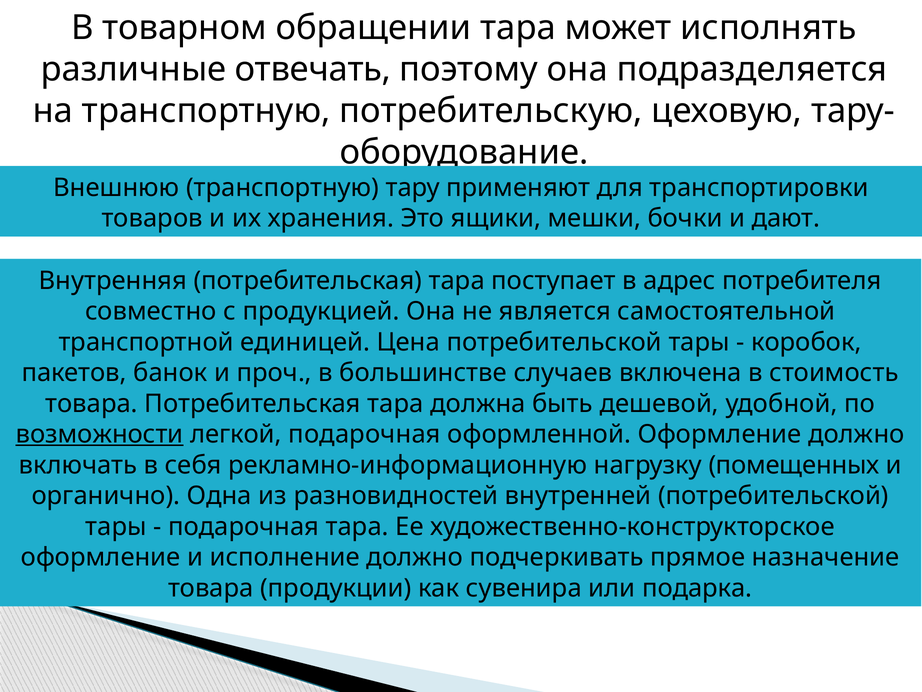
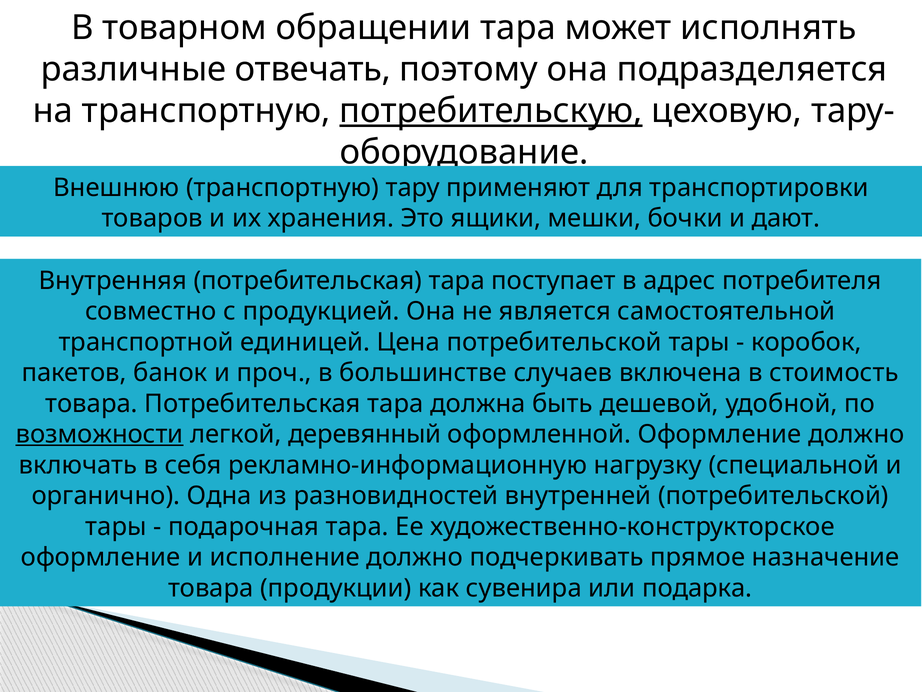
потребительскую underline: none -> present (491, 111)
легкой подарочная: подарочная -> деревянный (365, 434)
помещенных: помещенных -> специальной (794, 465)
